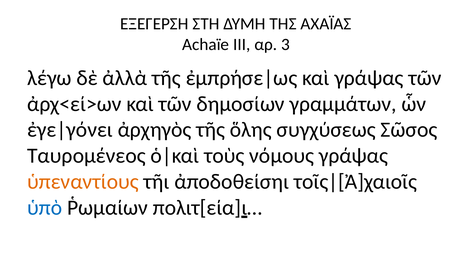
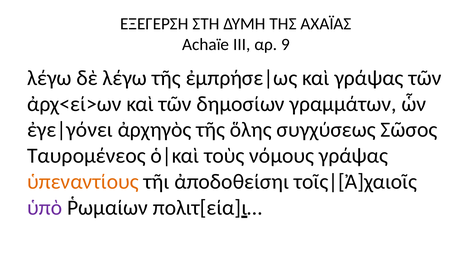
3: 3 -> 9 (285, 45)
δὲ ἀλλὰ: ἀλλὰ -> λέγω (125, 78)
ὑπὸ colour: blue -> purple (45, 208)
